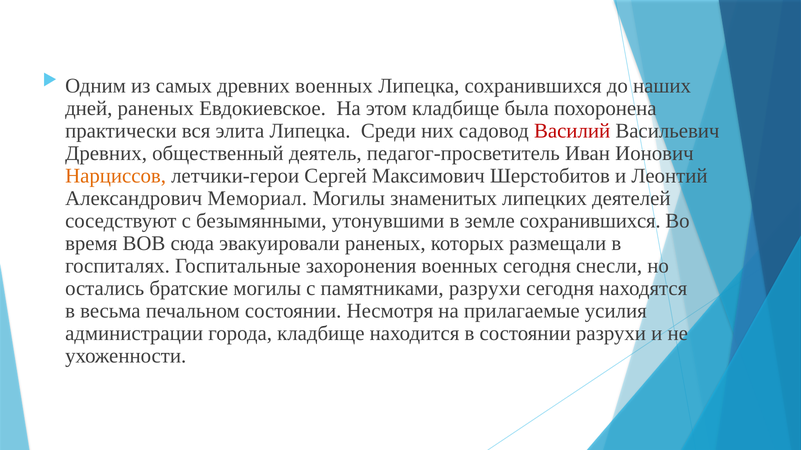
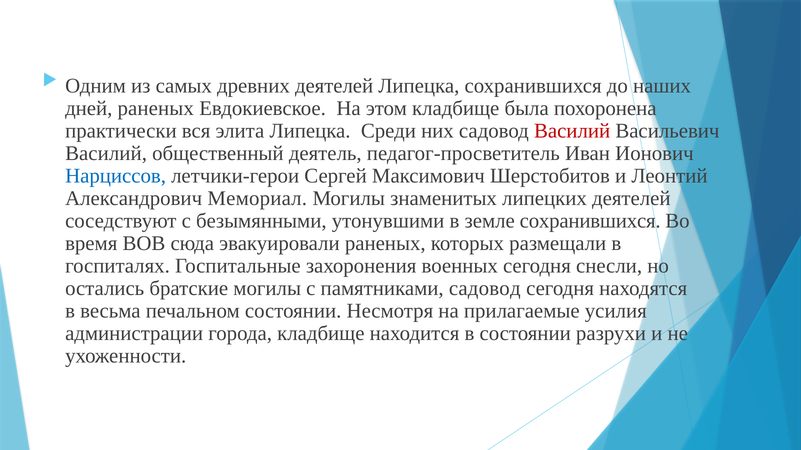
древних военных: военных -> деятелей (334, 86)
Древних: Древних -> Василий (106, 154)
Нарциссов colour: orange -> blue (116, 176)
памятниками разрухи: разрухи -> садовод (485, 289)
